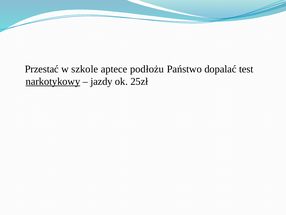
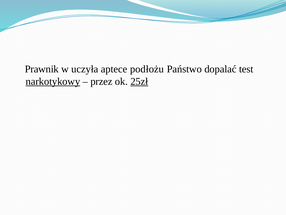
Przestać: Przestać -> Prawnik (42, 69)
szkole: szkole -> uczyła (85, 69)
jazdy: jazdy -> przez (101, 81)
25zł underline: none -> present (139, 81)
